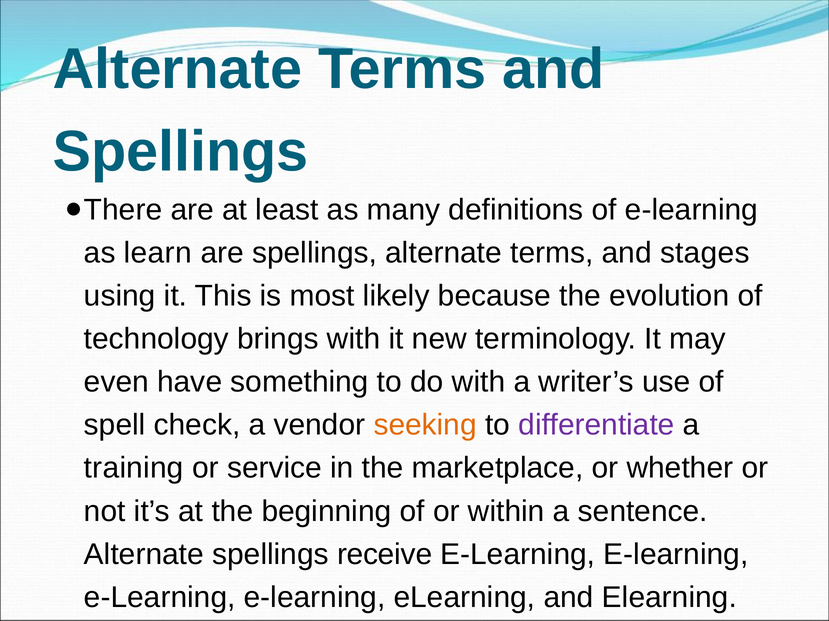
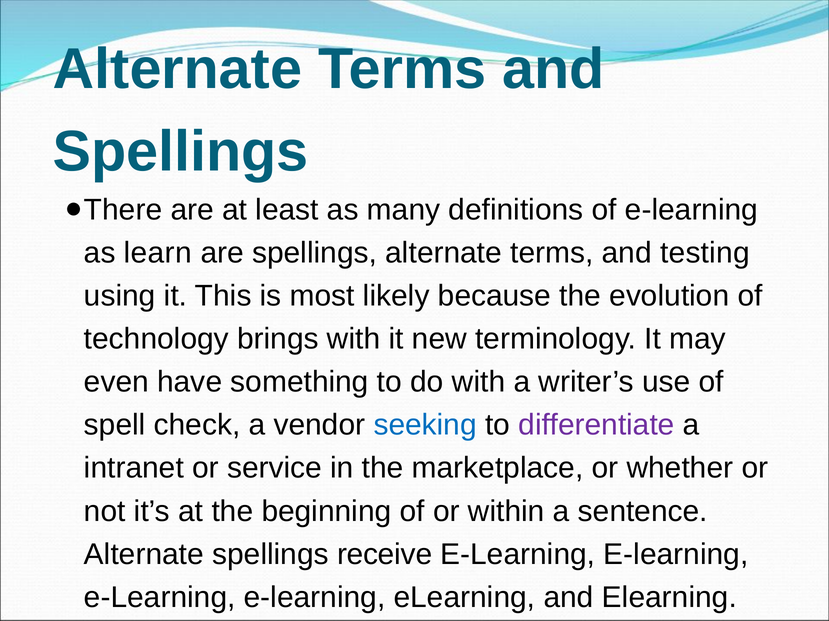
stages: stages -> testing (705, 253)
seeking colour: orange -> blue (425, 426)
training: training -> intranet (134, 469)
